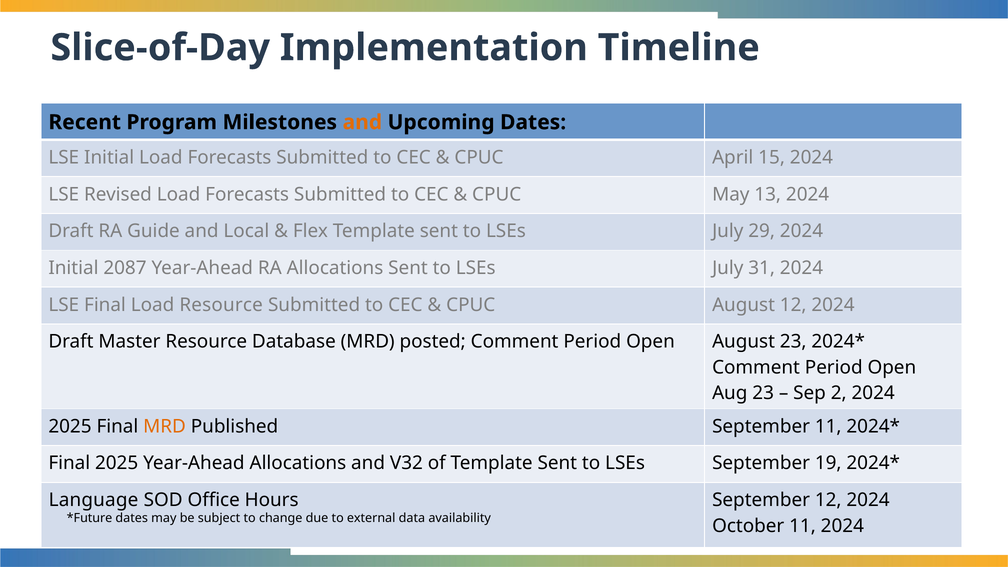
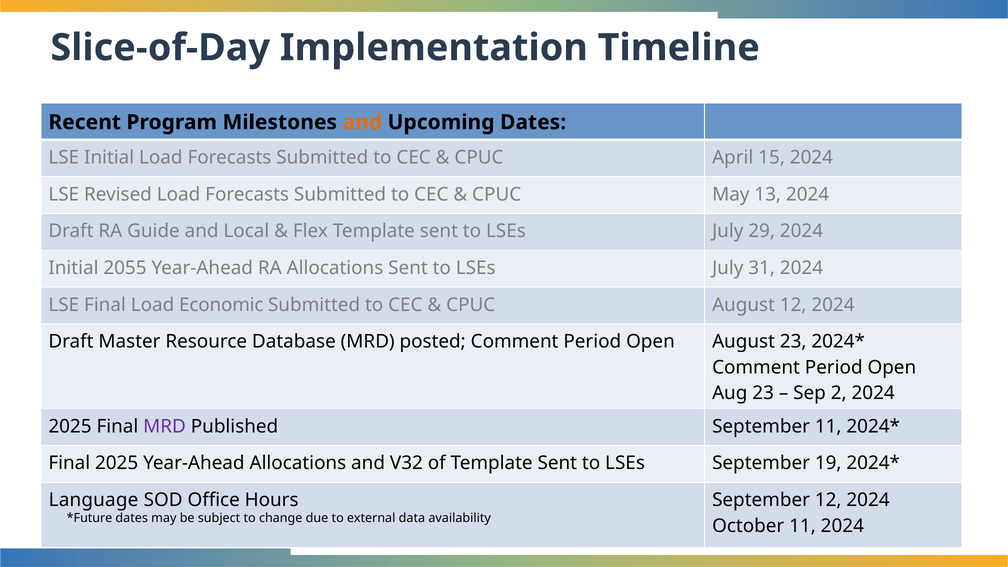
2087: 2087 -> 2055 (125, 268)
Load Resource: Resource -> Economic (221, 305)
MRD colour: orange -> purple (165, 426)
